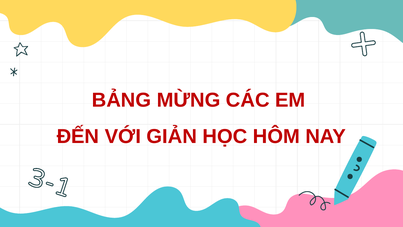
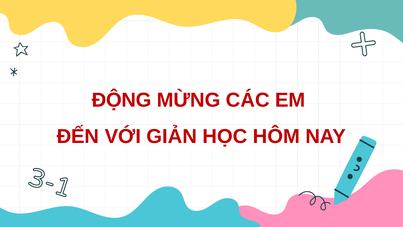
BẢNG: BẢNG -> ĐỘNG (122, 100)
